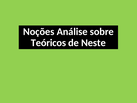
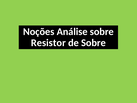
Teóricos: Teóricos -> Resistor (48, 43)
de Neste: Neste -> Sobre (93, 43)
